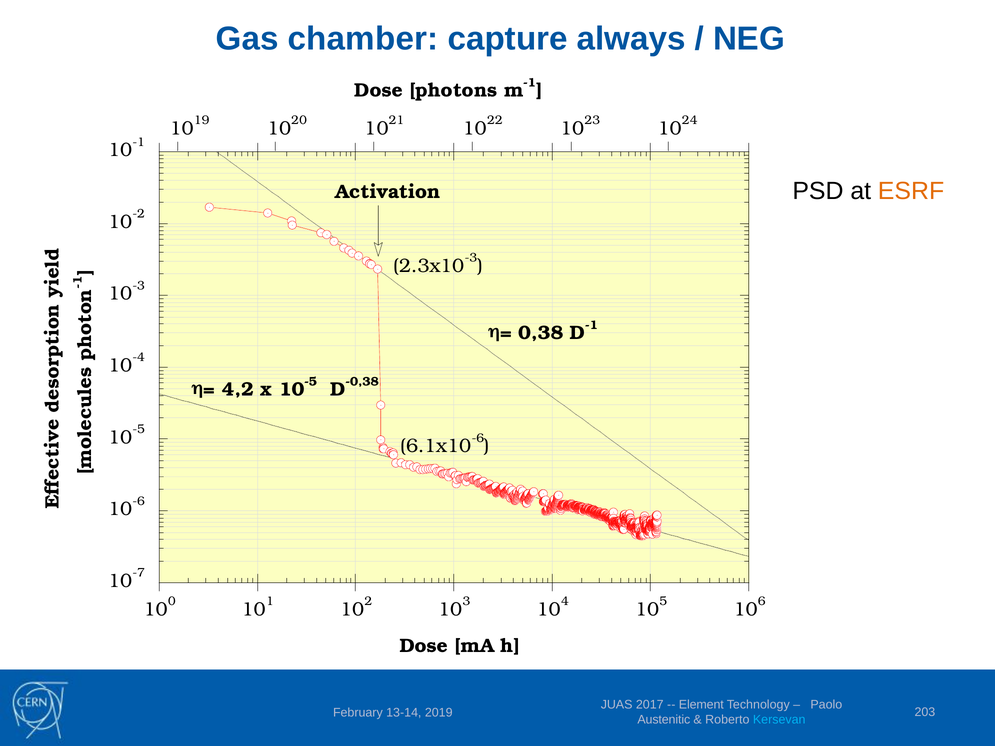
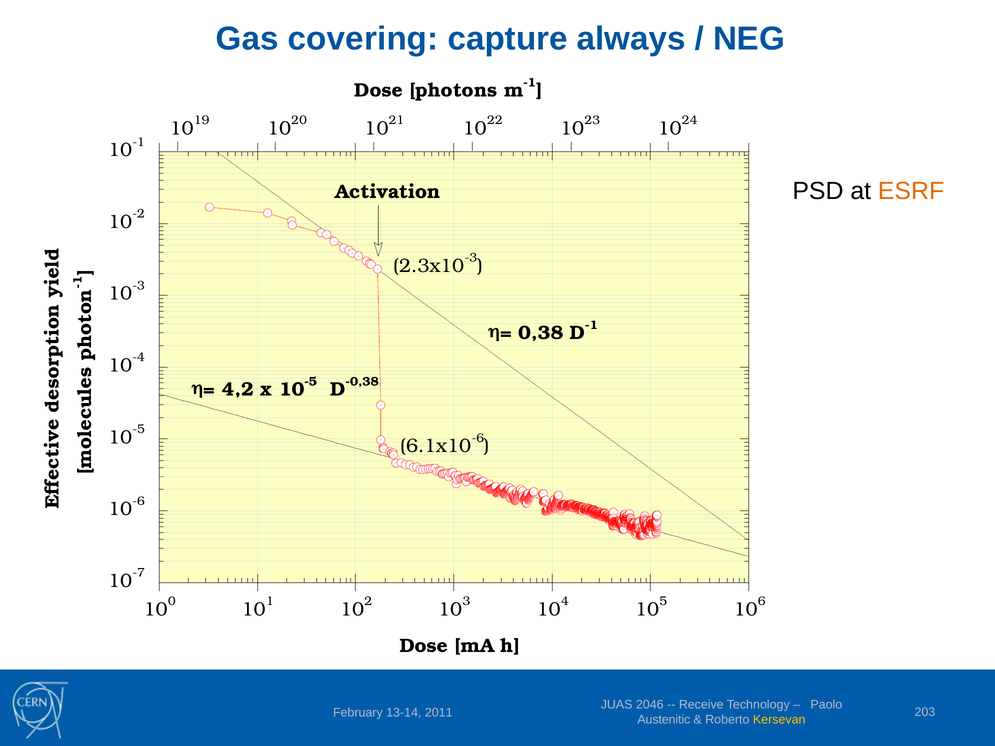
chamber: chamber -> covering (363, 39)
2017: 2017 -> 2046 (650, 705)
Element: Element -> Receive (701, 705)
2019: 2019 -> 2011 (439, 713)
Kersevan colour: light blue -> yellow (779, 720)
